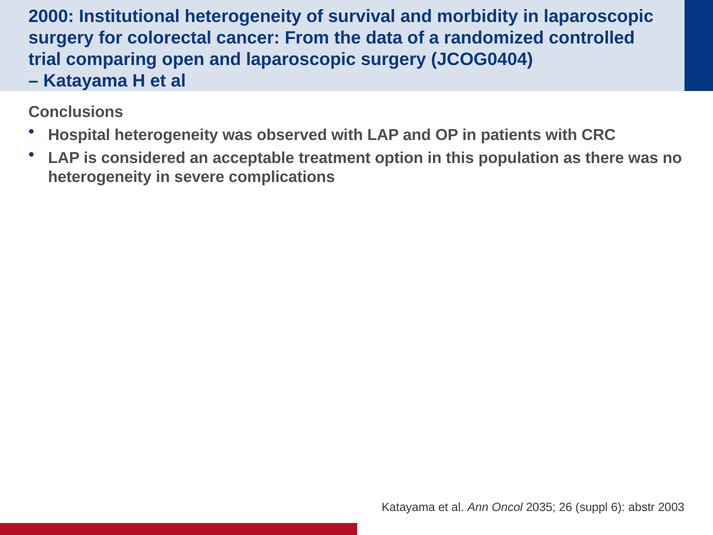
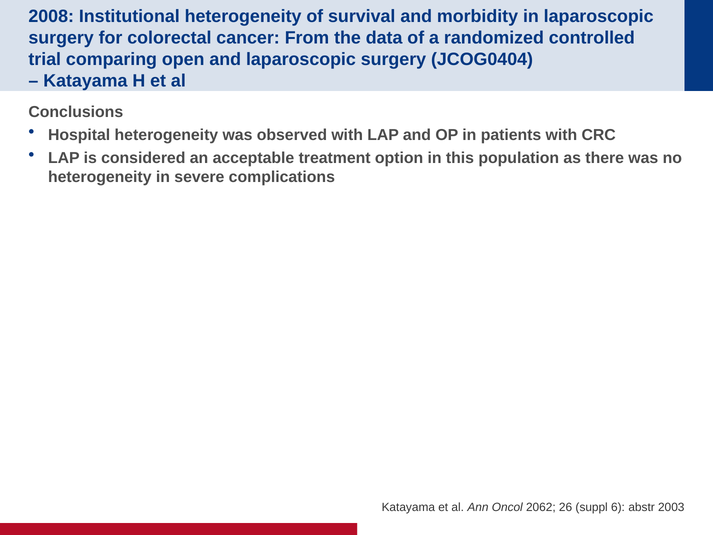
2000: 2000 -> 2008 (51, 16)
2035: 2035 -> 2062 (541, 507)
